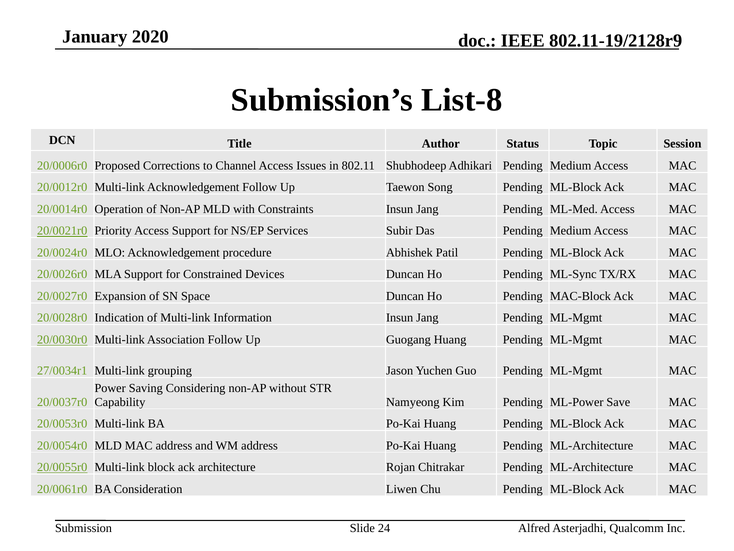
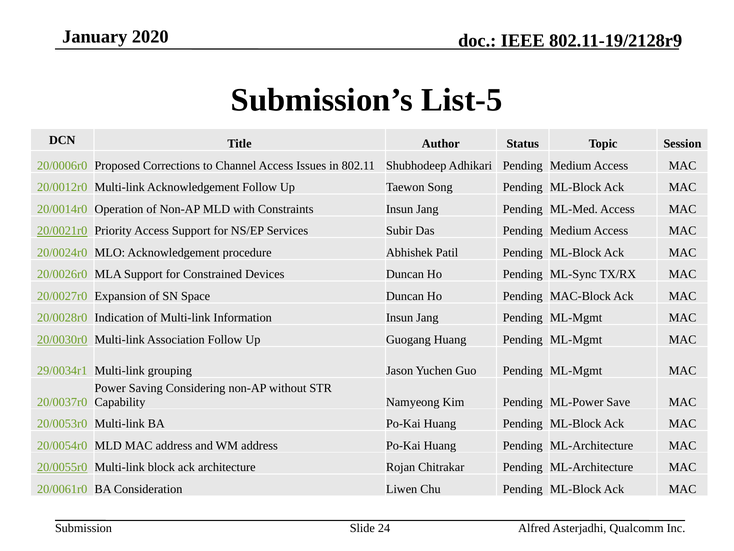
List-8: List-8 -> List-5 (462, 100)
27/0034r1: 27/0034r1 -> 29/0034r1 (62, 371)
